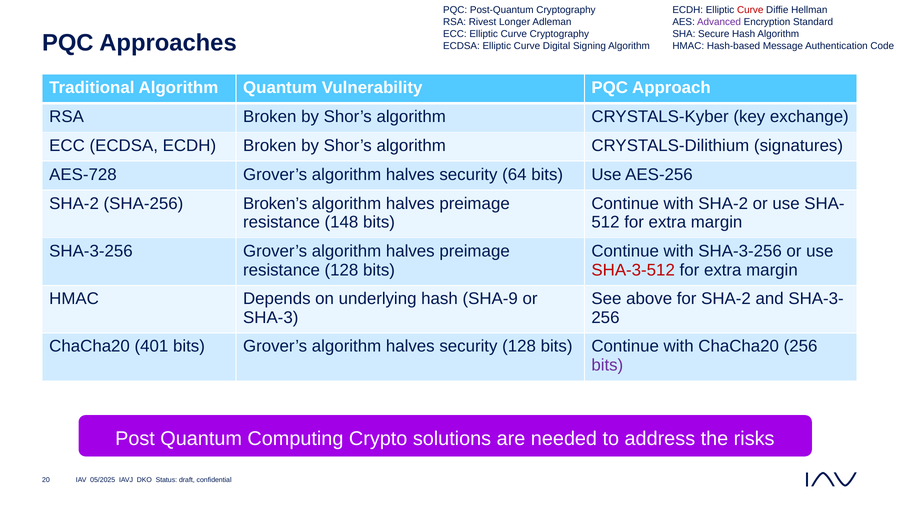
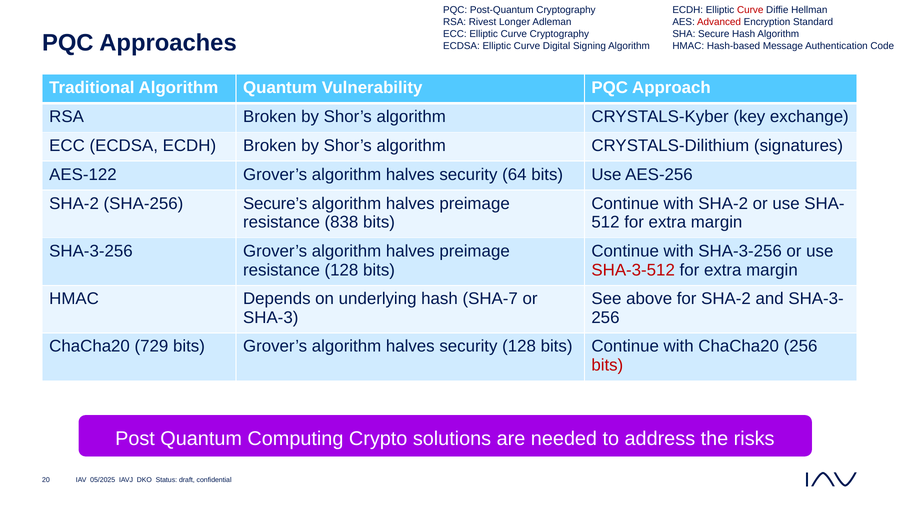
Advanced colour: purple -> red (719, 22)
AES-728: AES-728 -> AES-122 (83, 174)
Broken’s: Broken’s -> Secure’s (275, 203)
148: 148 -> 838 (341, 222)
SHA-9: SHA-9 -> SHA-7 (490, 299)
401: 401 -> 729 (151, 346)
bits colour: purple -> red (607, 365)
